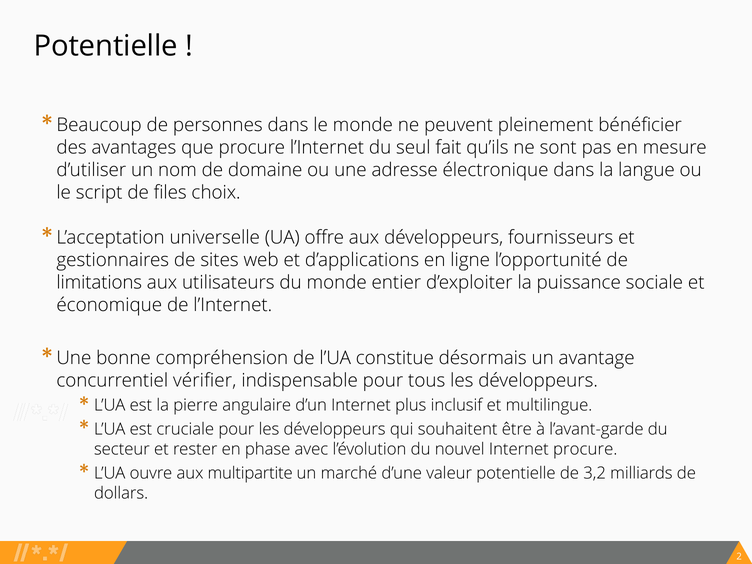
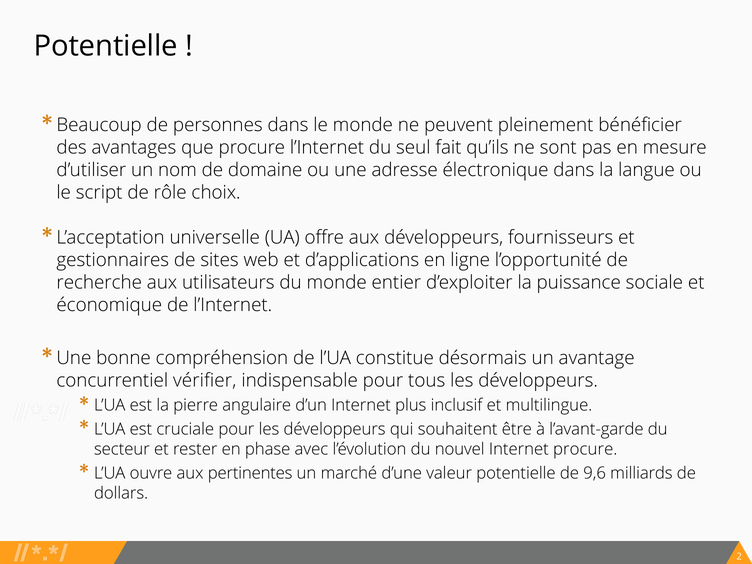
files: files -> rôle (170, 192)
limitations: limitations -> recherche (99, 283)
multipartite: multipartite -> pertinentes (250, 473)
3,2: 3,2 -> 9,6 (595, 473)
